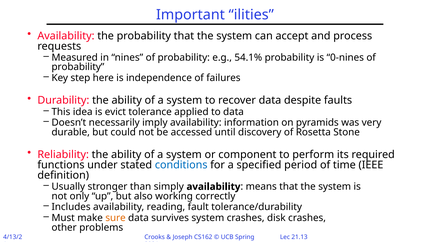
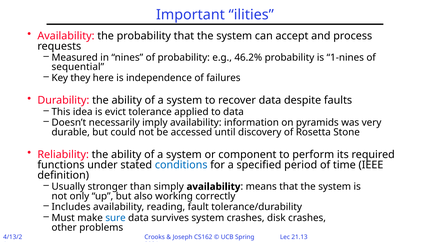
54.1%: 54.1% -> 46.2% (248, 58)
0-nines: 0-nines -> 1-nines (345, 58)
probability: probability -> sequential (78, 67)
step: step -> they (80, 78)
sure colour: orange -> blue (116, 218)
